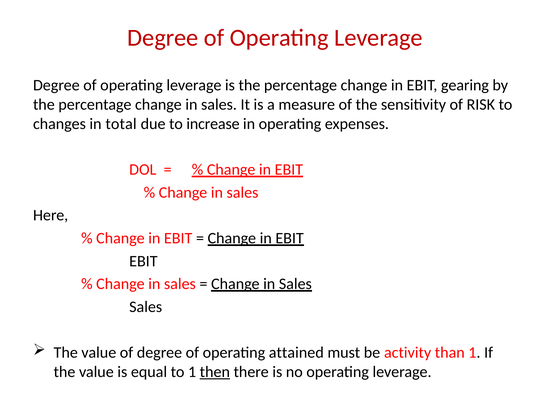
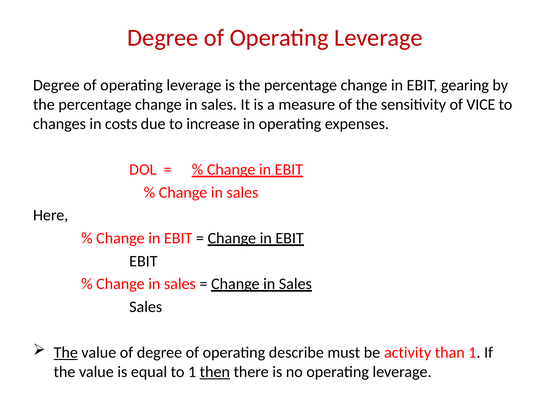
RISK: RISK -> VICE (481, 105)
total: total -> costs (121, 124)
The underline: none -> present (66, 353)
attained: attained -> describe (296, 353)
